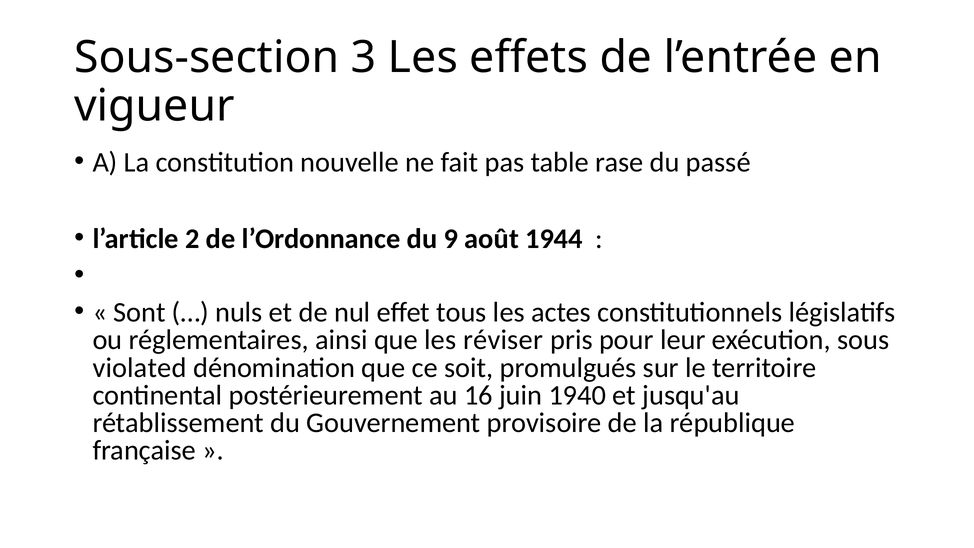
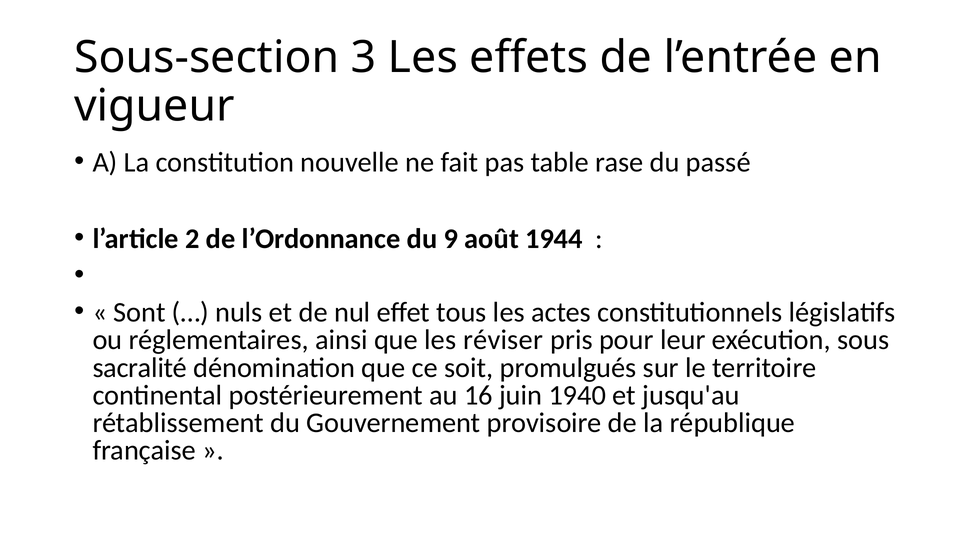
violated: violated -> sacralité (140, 368)
